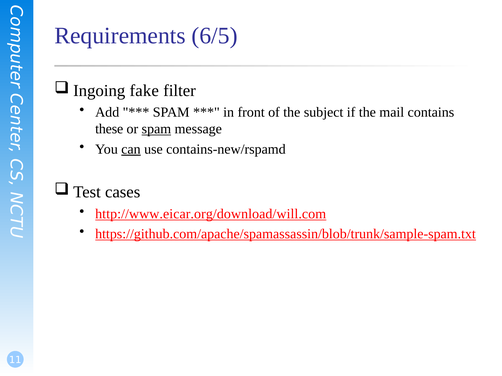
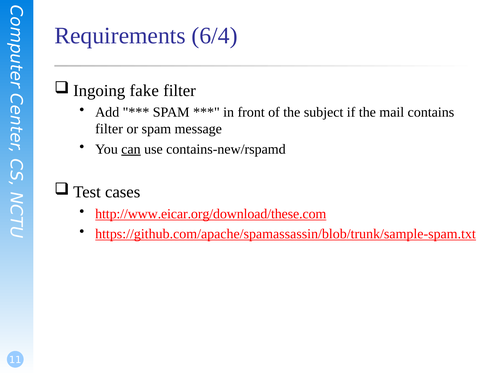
6/5: 6/5 -> 6/4 (215, 36)
these: these -> filter (109, 129)
spam underline: present -> none (156, 129)
http://www.eicar.org/download/will.com: http://www.eicar.org/download/will.com -> http://www.eicar.org/download/these.com (211, 214)
